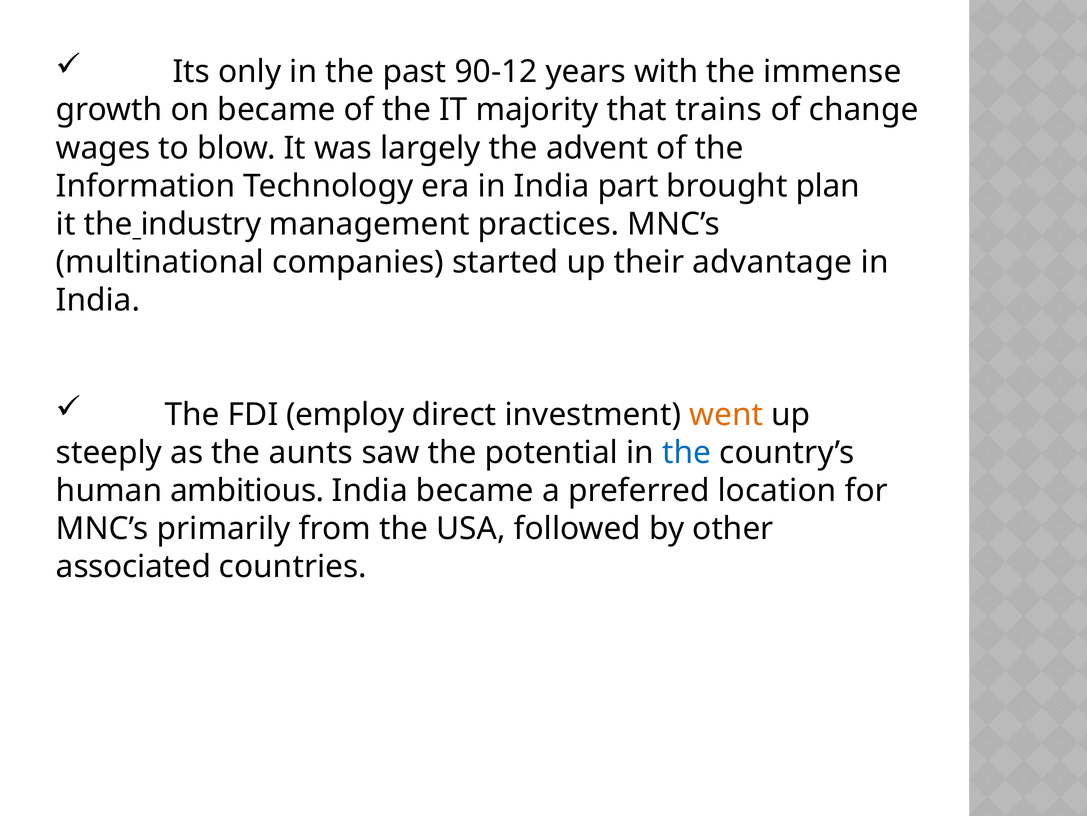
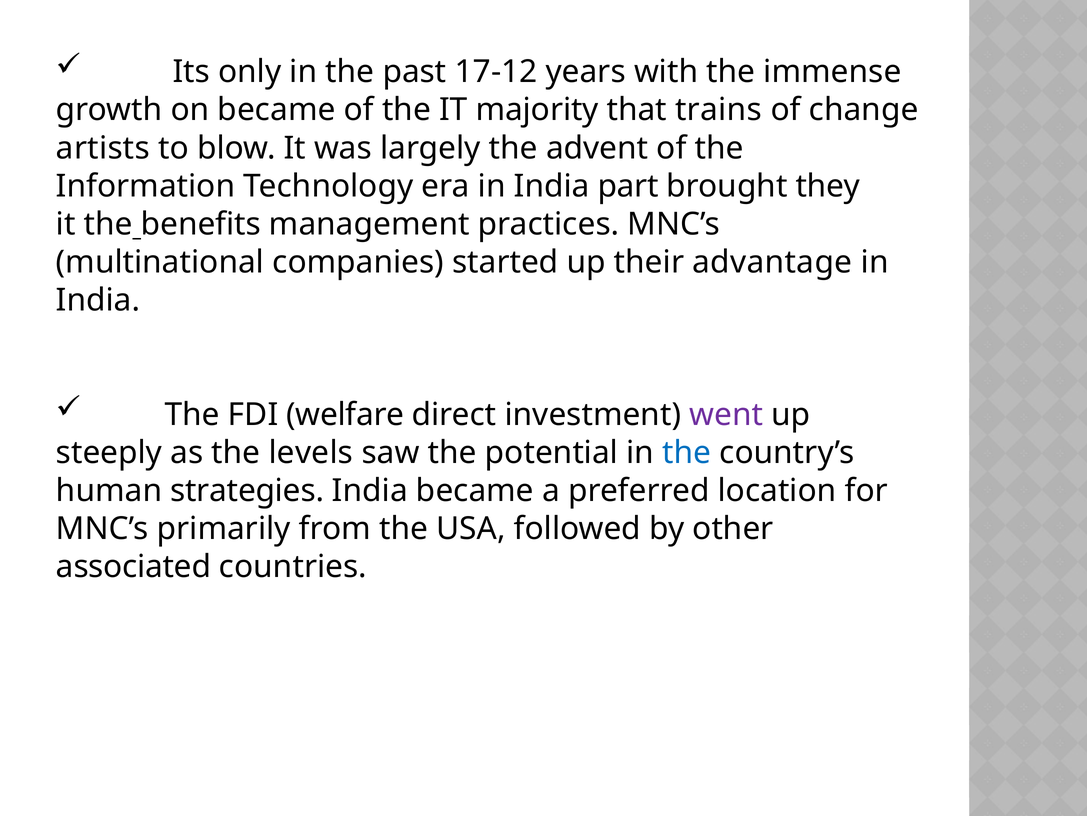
90-12: 90-12 -> 17-12 (496, 72)
wages: wages -> artists (103, 148)
plan: plan -> they (828, 186)
industry: industry -> benefits (201, 224)
employ: employ -> welfare (345, 414)
went colour: orange -> purple (726, 414)
aunts: aunts -> levels (311, 452)
ambitious: ambitious -> strategies (247, 490)
